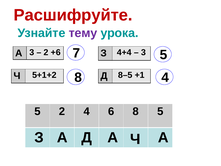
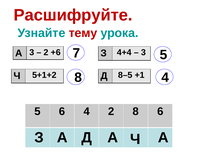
тему colour: purple -> red (83, 33)
5 2: 2 -> 6 (62, 111)
4 6: 6 -> 2 (111, 111)
5: 5 -> 6 (160, 111)
